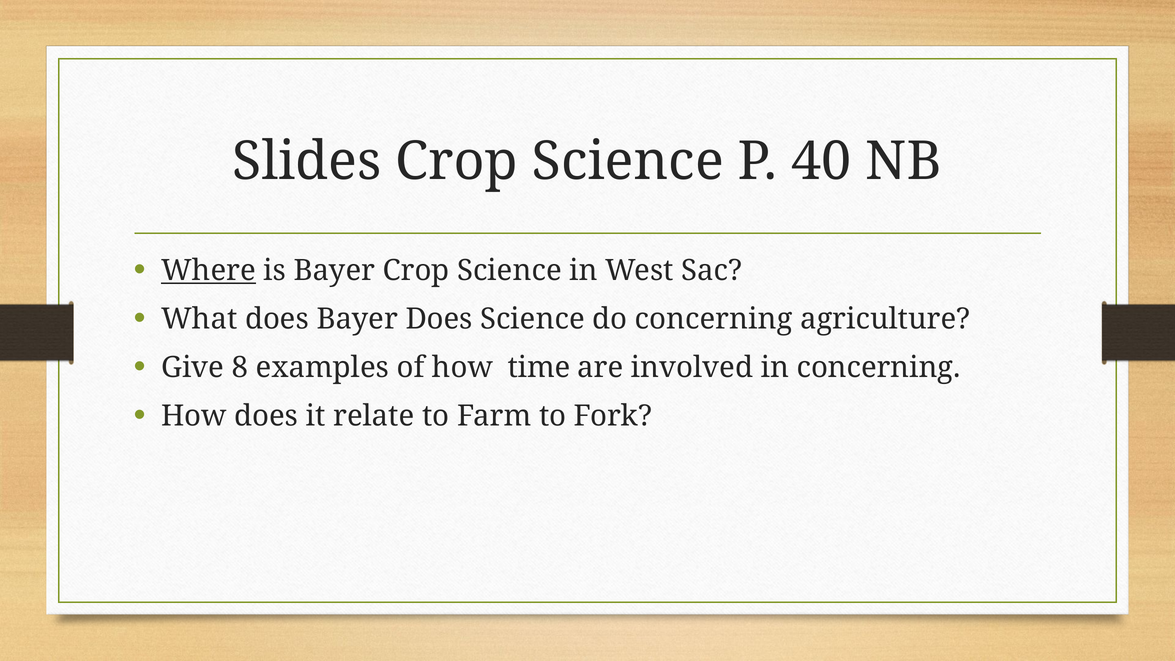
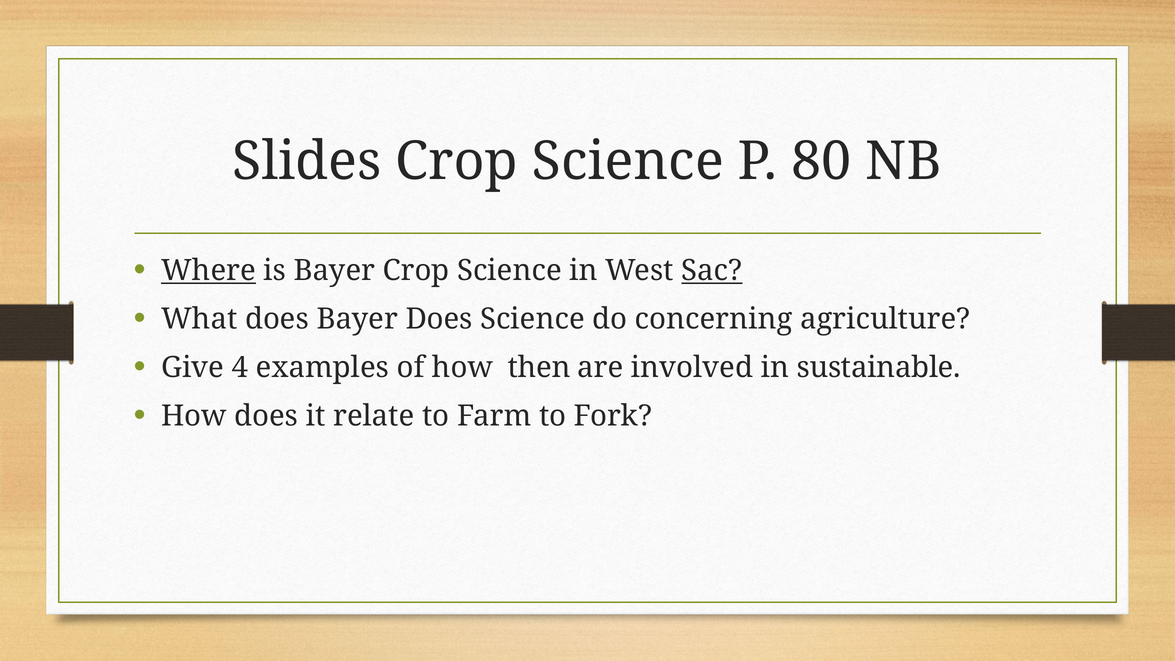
40: 40 -> 80 (821, 161)
Sac underline: none -> present (712, 271)
8: 8 -> 4 (240, 367)
time: time -> then (539, 367)
in concerning: concerning -> sustainable (879, 367)
